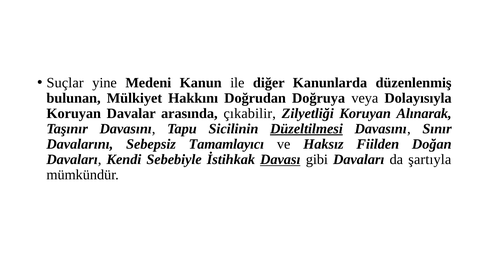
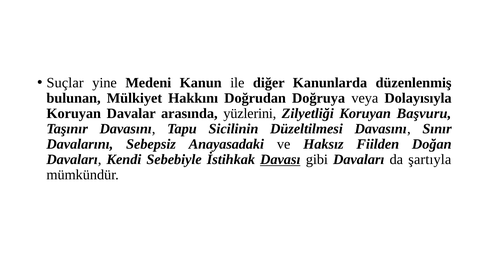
çıkabilir: çıkabilir -> yüzlerini (250, 113)
Alınarak: Alınarak -> Başvuru (424, 113)
Düzeltilmesi underline: present -> none (306, 129)
Tamamlayıcı: Tamamlayıcı -> Anayasadaki (226, 144)
